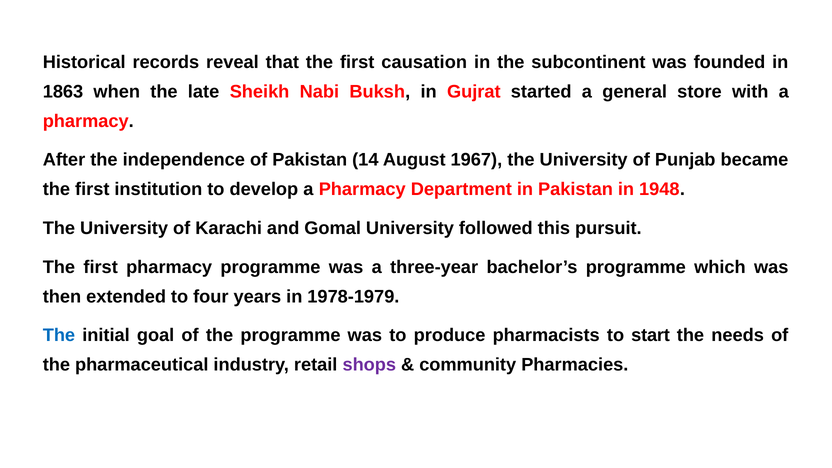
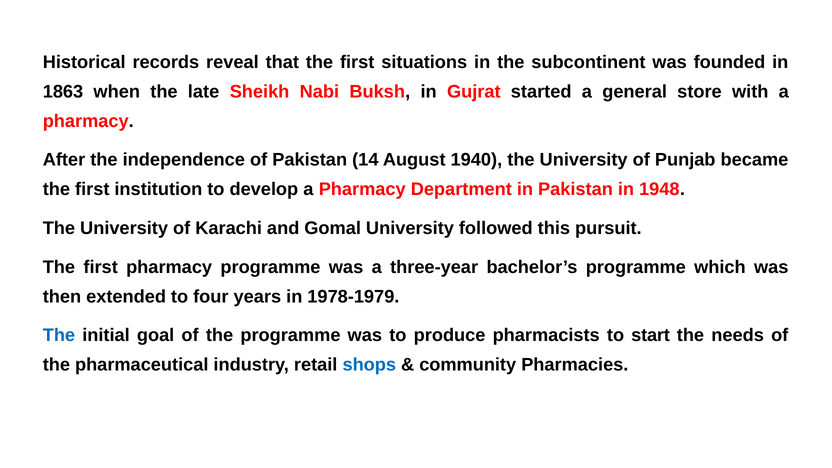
causation: causation -> situations (424, 62)
1967: 1967 -> 1940 (476, 160)
shops colour: purple -> blue (369, 365)
